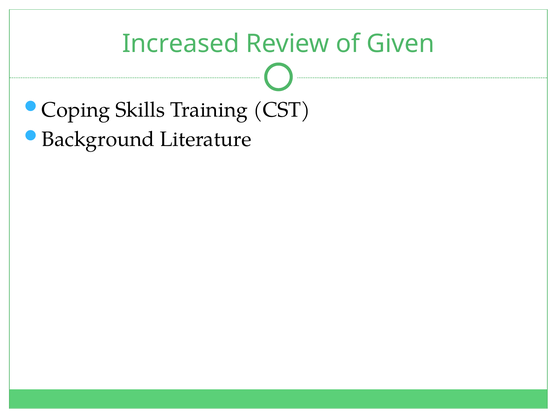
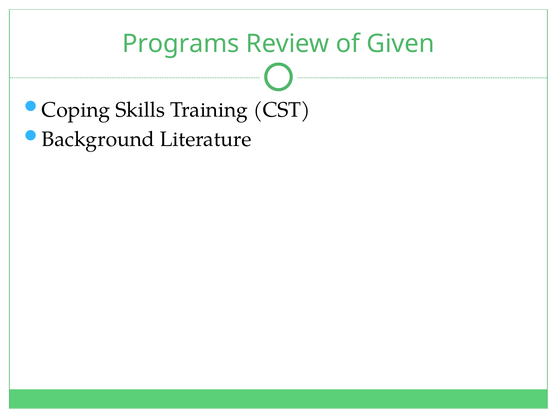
Increased: Increased -> Programs (181, 44)
